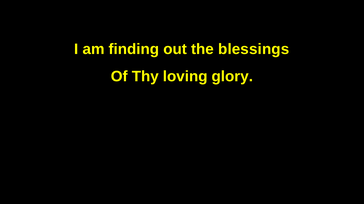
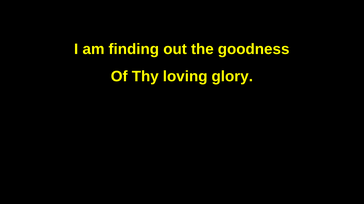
blessings: blessings -> goodness (254, 49)
